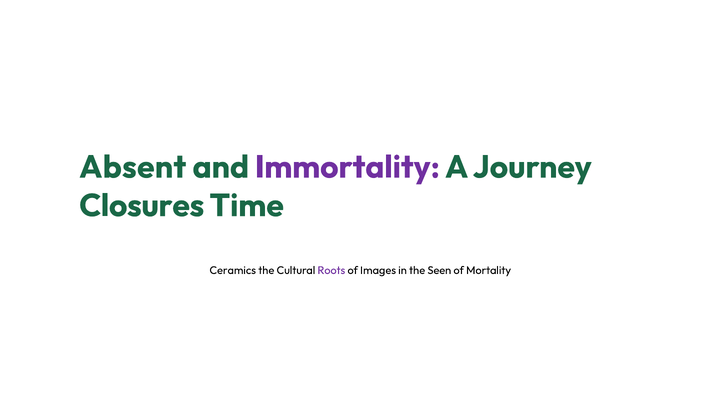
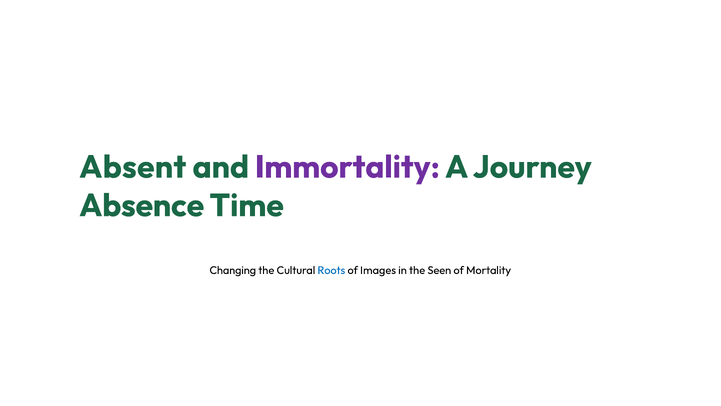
Closures: Closures -> Absence (142, 205)
Ceramics: Ceramics -> Changing (233, 270)
Roots colour: purple -> blue (331, 270)
